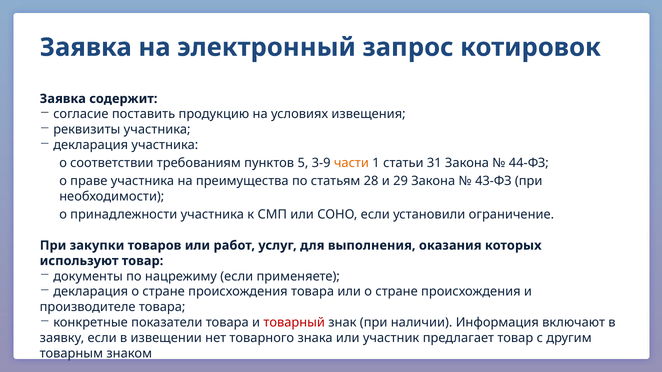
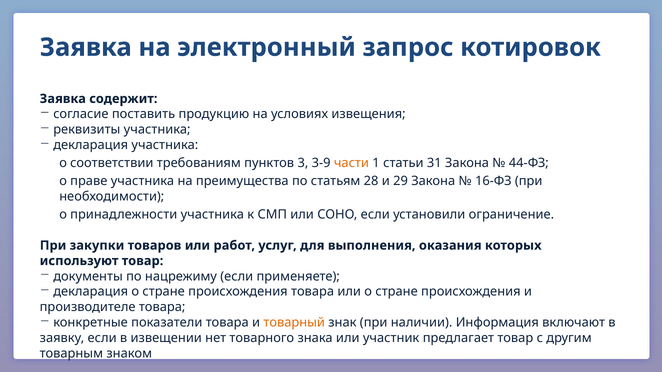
5: 5 -> 3 (303, 163)
43-ФЗ: 43-ФЗ -> 16-ФЗ (493, 181)
товарный colour: red -> orange (294, 323)
